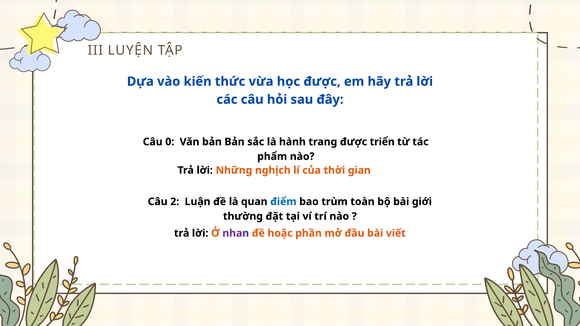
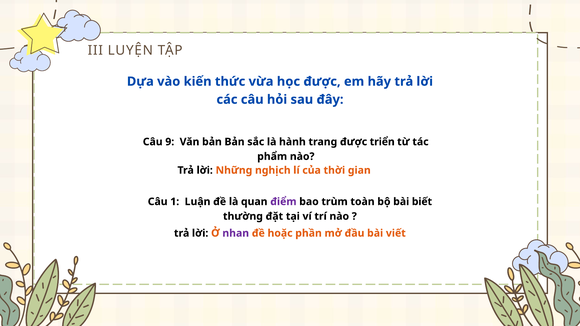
0: 0 -> 9 (170, 142)
2: 2 -> 1 (175, 202)
điểm colour: blue -> purple (283, 202)
giới: giới -> biết (422, 202)
